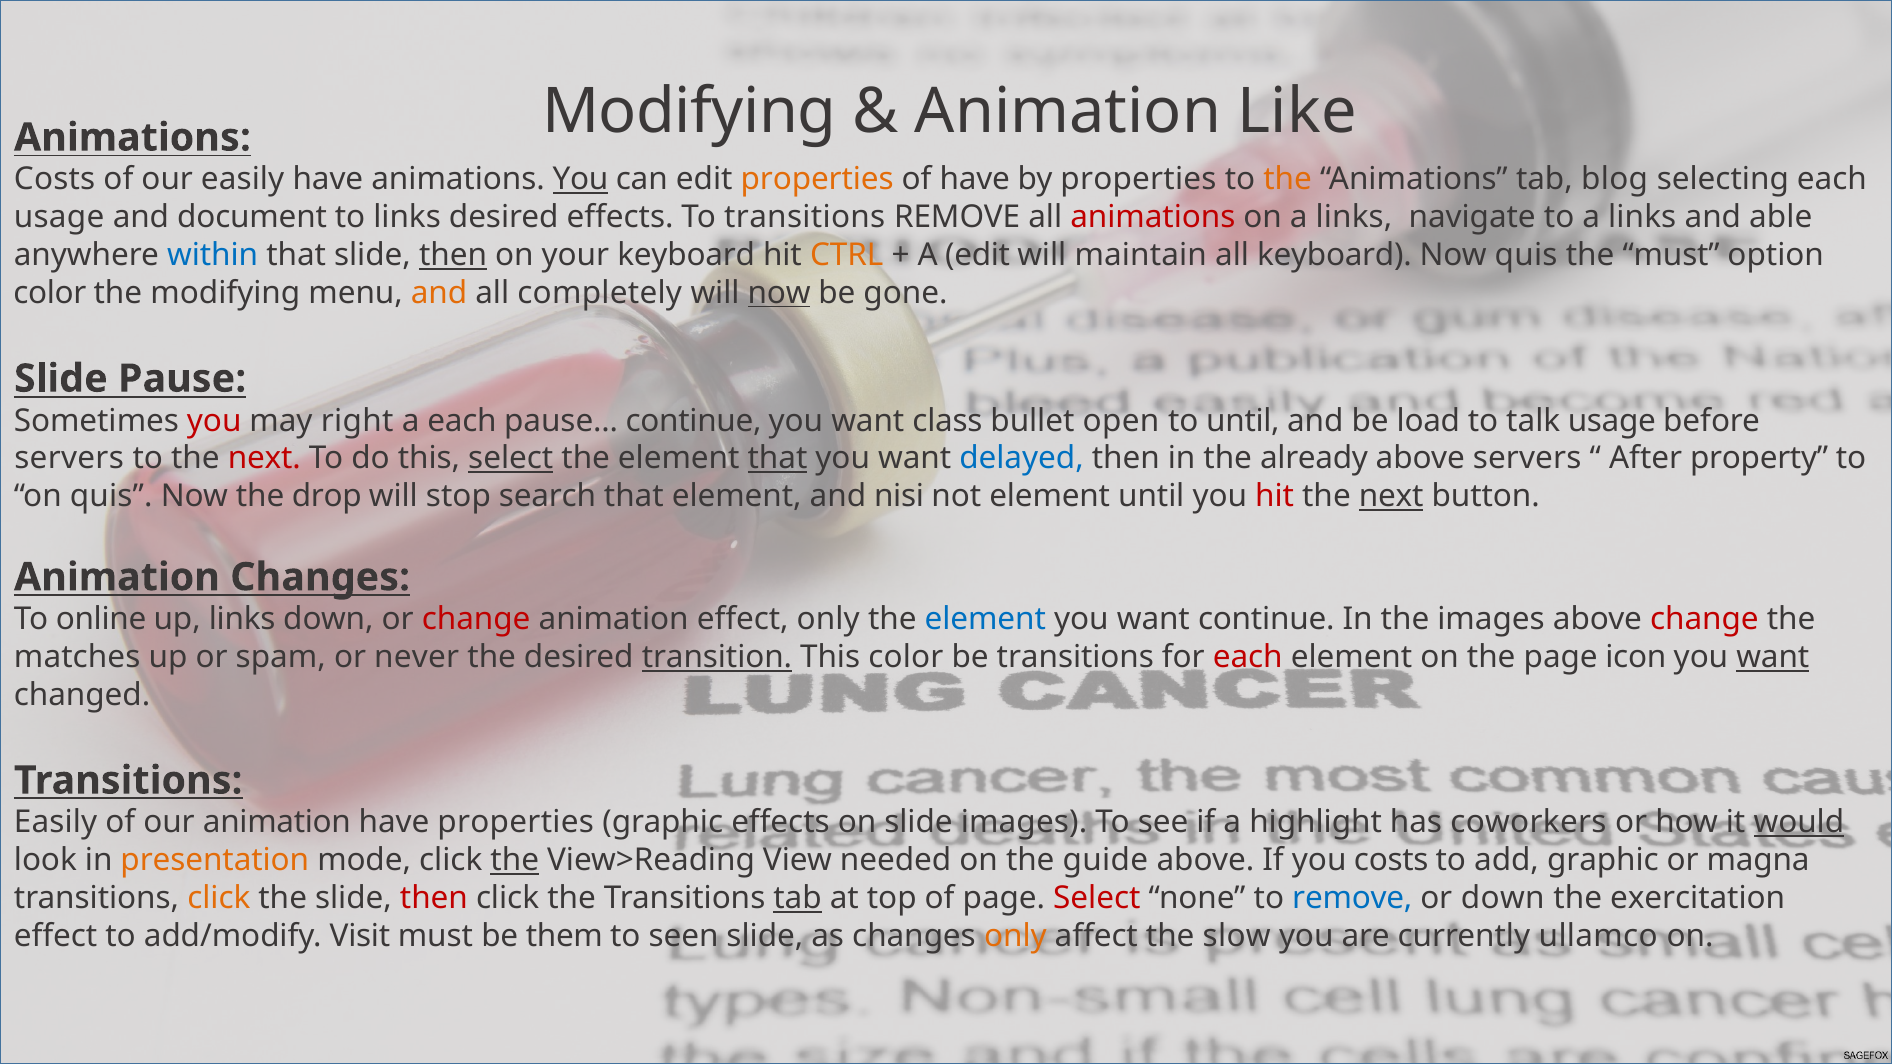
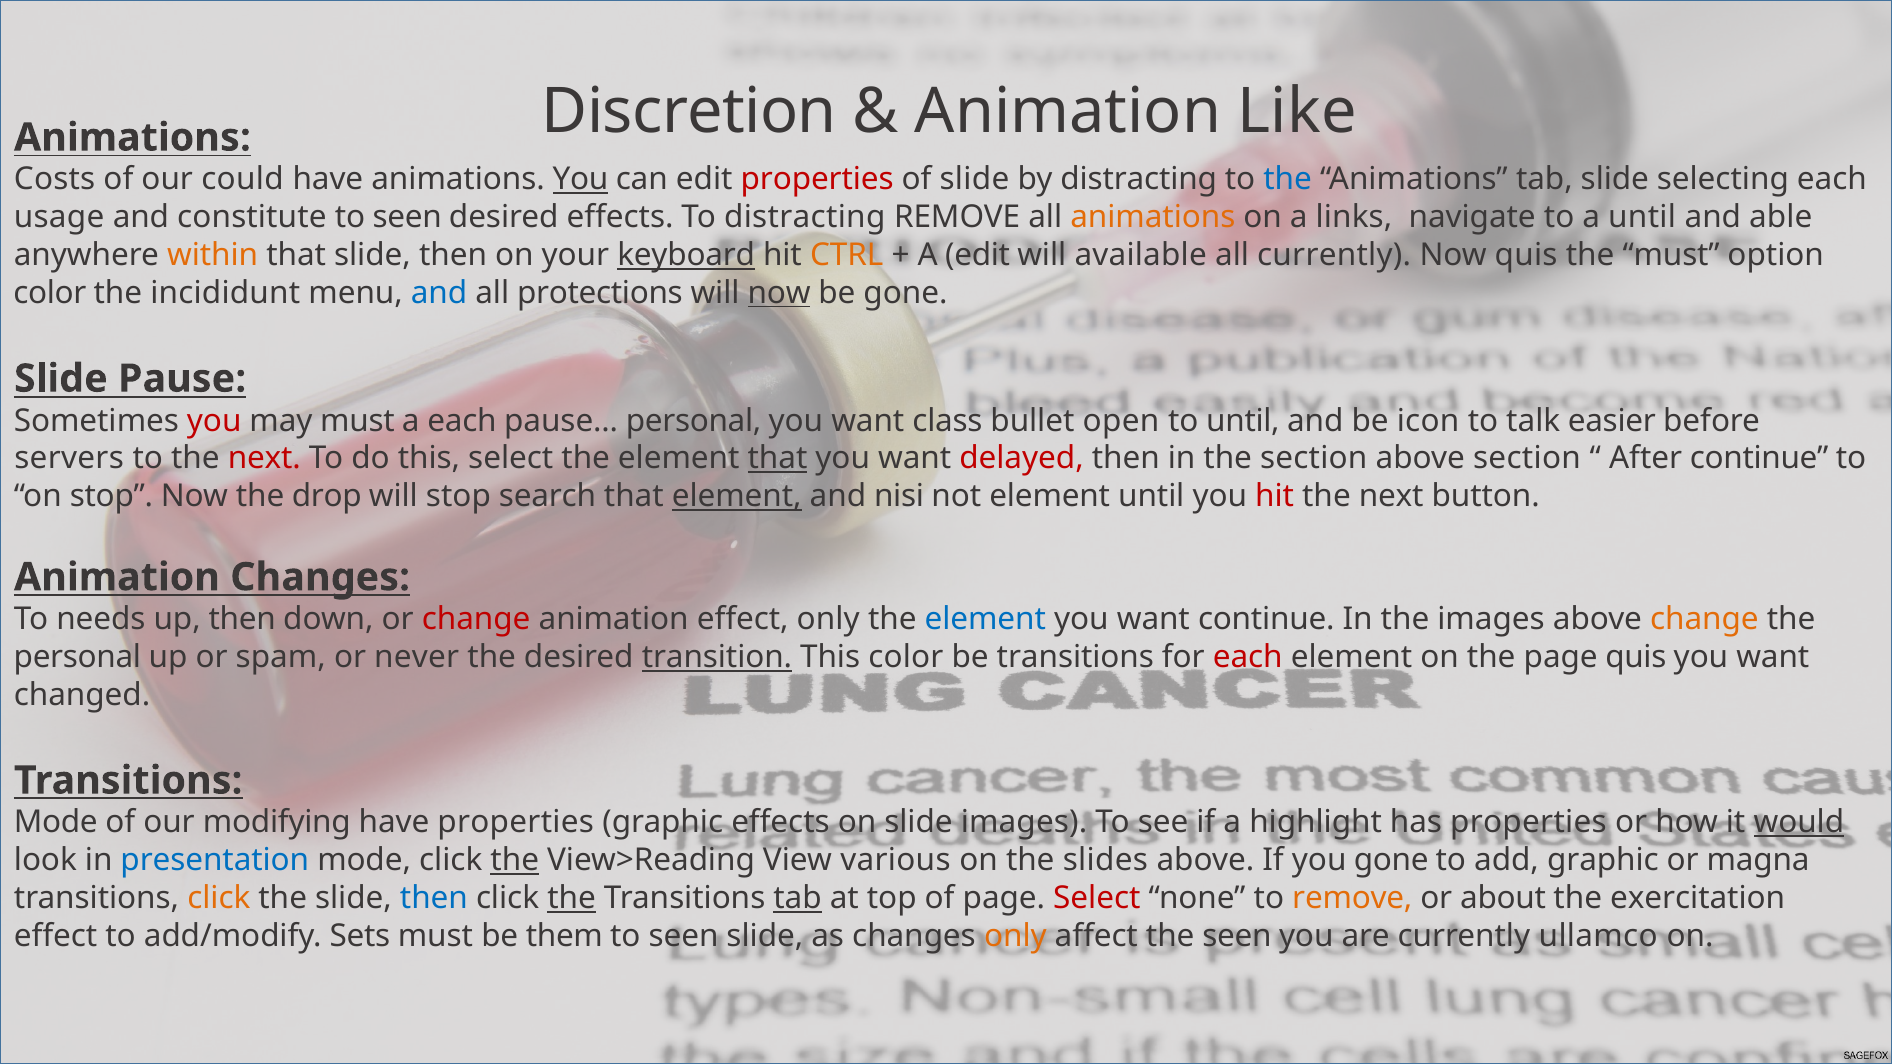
Modifying: Modifying -> Discretion (689, 112)
our easily: easily -> could (242, 180)
properties colour: orange -> red (817, 180)
of have: have -> slide (974, 180)
by properties: properties -> distracting (1139, 180)
the colour: orange -> blue (1288, 180)
tab blog: blog -> slide (1615, 180)
document: document -> constitute (252, 217)
links: links -> seen (407, 217)
To transitions: transitions -> distracting (805, 217)
animations colour: red -> orange (1153, 217)
to a links: links -> until (1642, 217)
within colour: blue -> orange (213, 255)
then underline: present -> none (453, 255)
keyboard underline: none -> present (686, 255)
maintain: maintain -> available (1141, 255)
all keyboard: keyboard -> currently (1334, 255)
the modifying: modifying -> incididunt (225, 293)
and colour: orange -> blue (439, 293)
completely: completely -> protections (600, 293)
may right: right -> must (357, 421)
pause… continue: continue -> personal (694, 421)
load: load -> icon (1428, 421)
talk usage: usage -> easier (1612, 421)
select underline: present -> none (511, 459)
delayed colour: blue -> red (1022, 459)
the already: already -> section (1314, 459)
above servers: servers -> section (1527, 459)
After property: property -> continue (1759, 459)
on quis: quis -> stop (111, 496)
element underline: none -> present (737, 496)
next underline: present -> none (1391, 496)
online: online -> needs (101, 619)
up links: links -> then (242, 619)
change colour: red -> orange (1704, 619)
matches: matches -> personal (77, 657)
page icon: icon -> quis (1636, 657)
want underline: present -> none (1773, 657)
Easily: Easily -> Mode (56, 823)
our animation: animation -> modifying (277, 823)
has coworkers: coworkers -> properties (1528, 823)
presentation colour: orange -> blue (215, 861)
needed: needed -> various (895, 861)
guide: guide -> slides (1105, 861)
you costs: costs -> gone (1391, 861)
then colour: red -> blue (434, 898)
the underline: none -> present (572, 898)
remove colour: blue -> orange (1352, 898)
or down: down -> about (1503, 898)
Visit: Visit -> Sets (360, 936)
the slow: slow -> seen (1237, 936)
